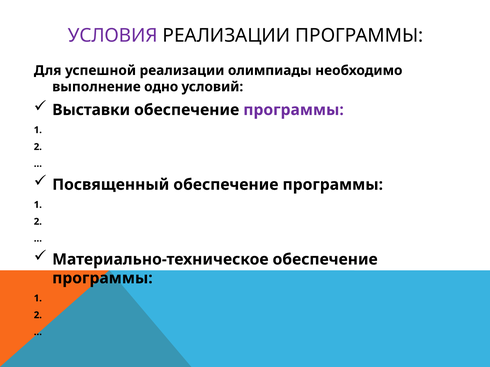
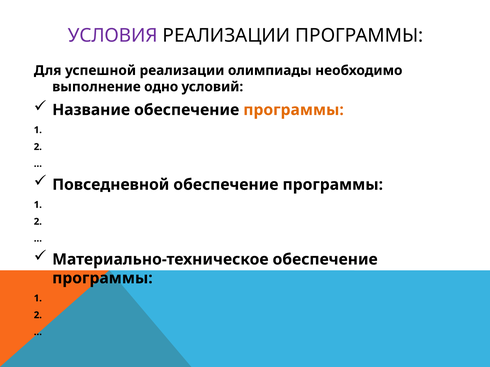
Выставки: Выставки -> Название (91, 110)
программы colour: purple -> orange (294, 110)
Посвященный: Посвященный -> Повседневной (111, 185)
